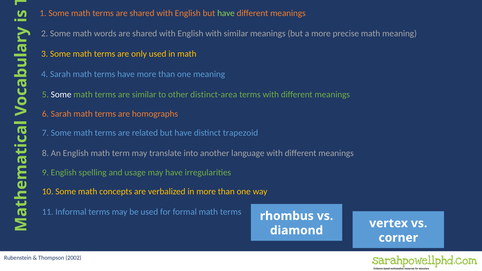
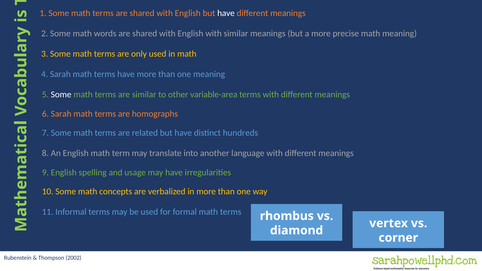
have colour: light green -> white (226, 13)
distinct-area: distinct-area -> variable-area (214, 95)
trapezoid: trapezoid -> hundreds (240, 133)
